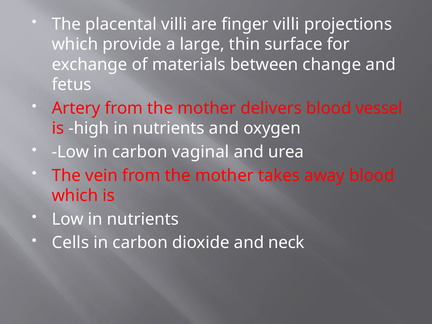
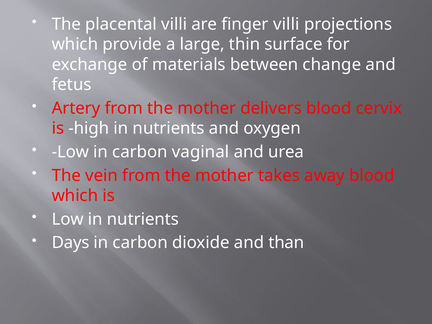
vessel: vessel -> cervix (379, 108)
Cells: Cells -> Days (71, 243)
neck: neck -> than (286, 243)
